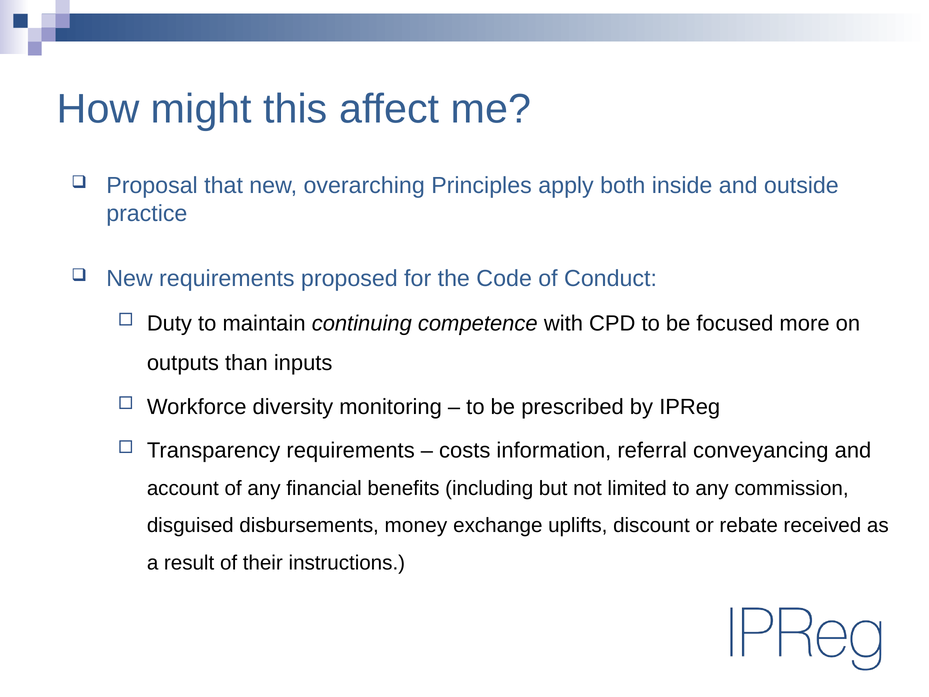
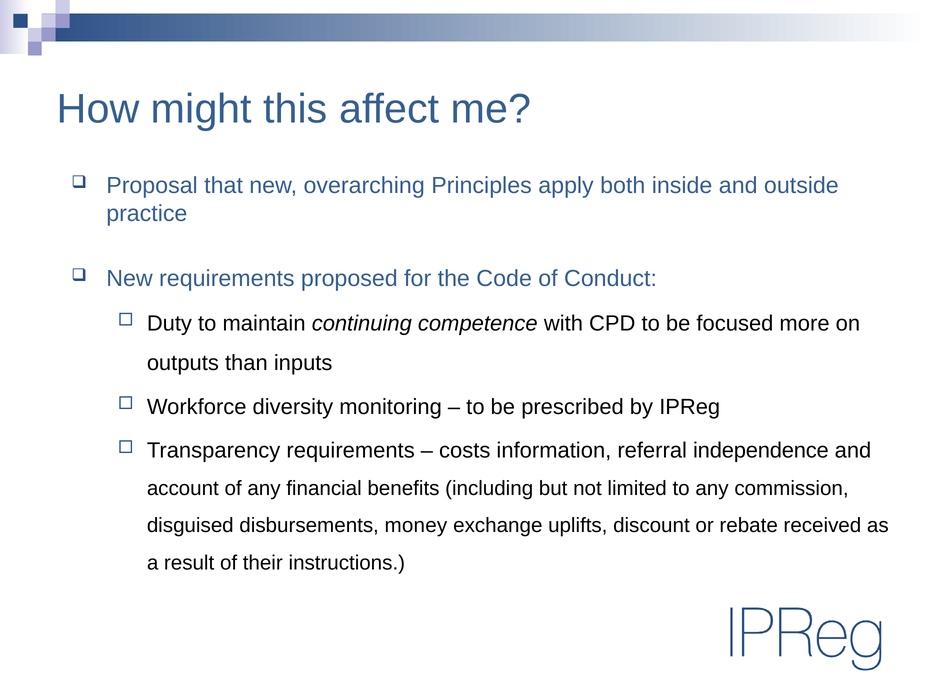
conveyancing: conveyancing -> independence (761, 451)
